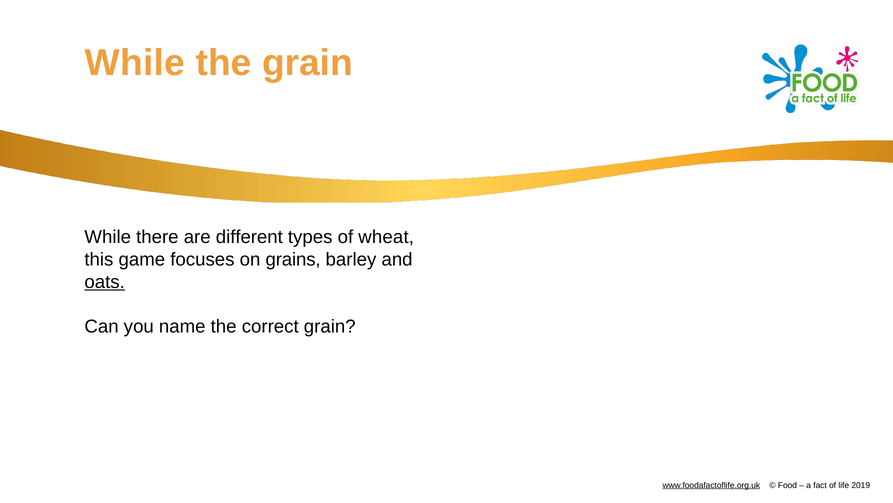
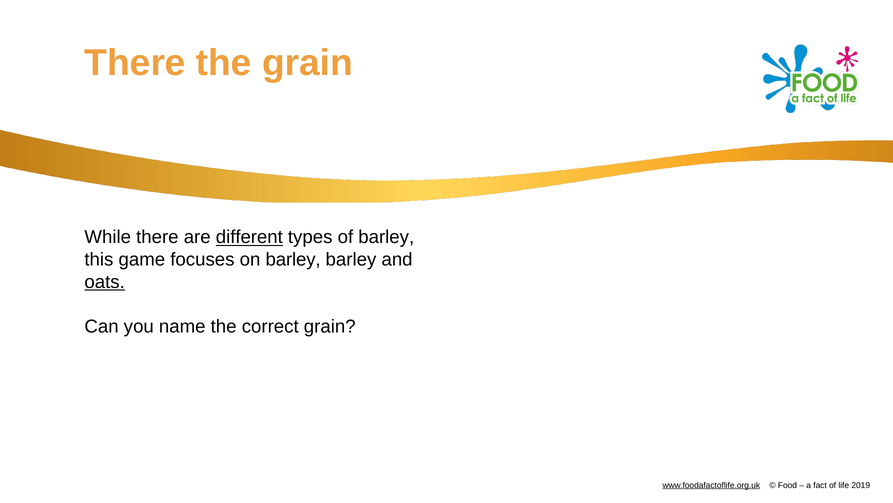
While: While -> There (135, 63)
different underline: none -> present (249, 237)
of wheat: wheat -> barley (386, 237)
on grains: grains -> barley (293, 259)
